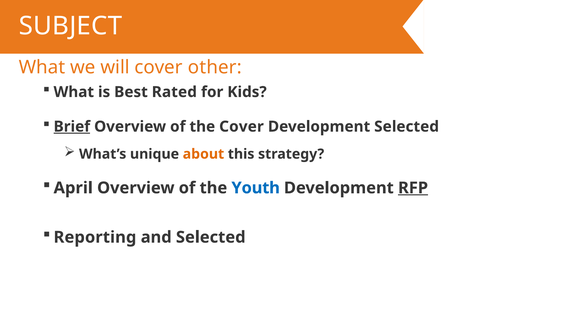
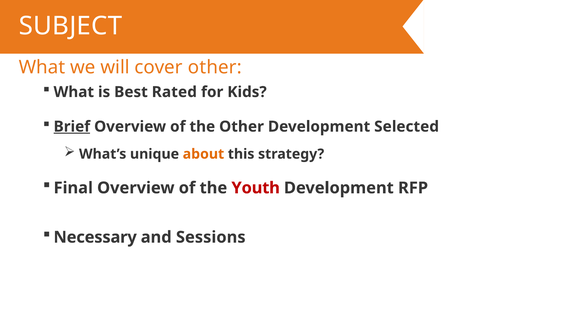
the Cover: Cover -> Other (242, 127)
April: April -> Final (73, 188)
Youth colour: blue -> red (256, 188)
RFP underline: present -> none (413, 188)
Reporting: Reporting -> Necessary (95, 237)
and Selected: Selected -> Sessions (211, 237)
